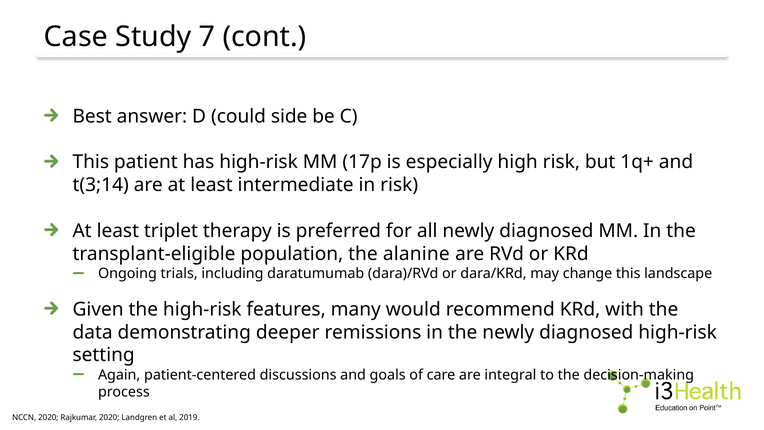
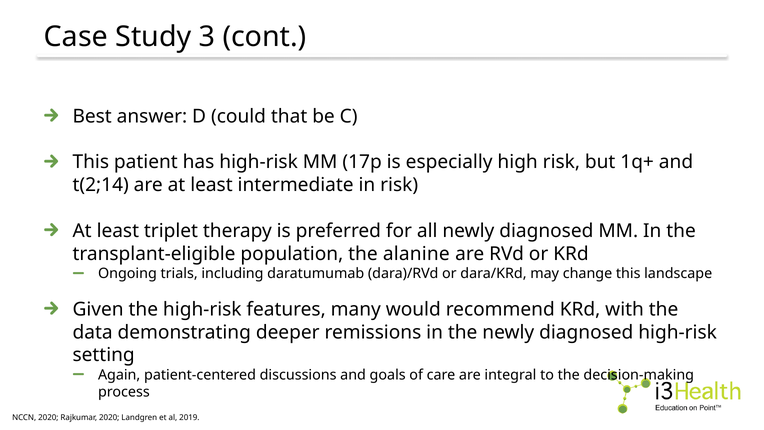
7: 7 -> 3 (207, 37)
side: side -> that (289, 116)
t(3;14: t(3;14 -> t(2;14 (101, 185)
